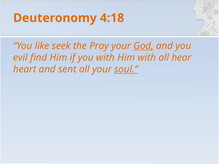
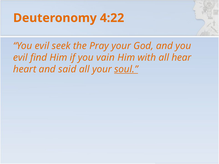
4:18: 4:18 -> 4:22 (112, 18)
like: like -> evil (42, 46)
God underline: present -> none (144, 46)
you with: with -> vain (105, 58)
sent: sent -> said (67, 69)
